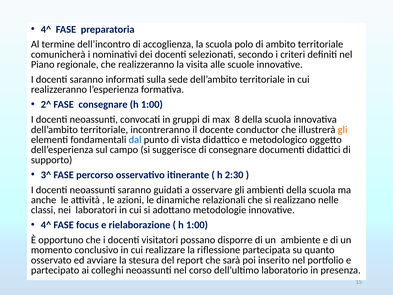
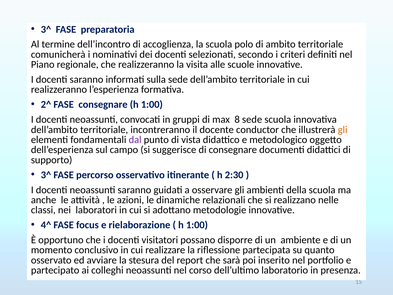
4^: 4^ -> 3^ (46, 29)
8 della: della -> sede (252, 119)
dal colour: blue -> purple (135, 140)
